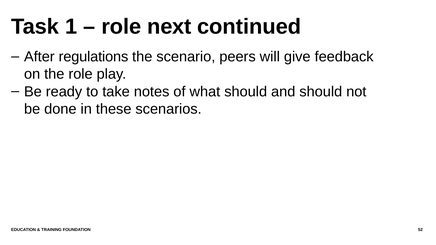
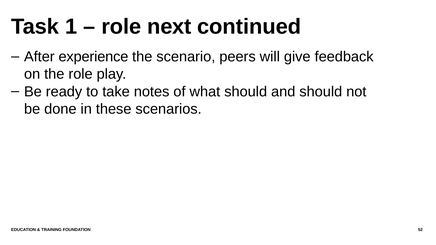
regulations: regulations -> experience (93, 57)
